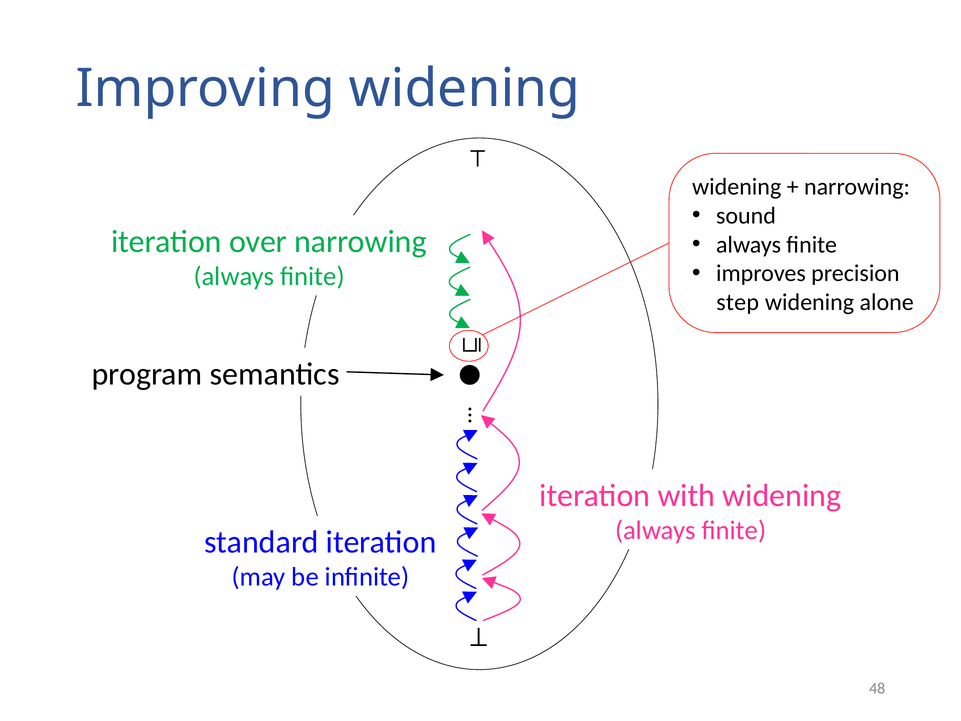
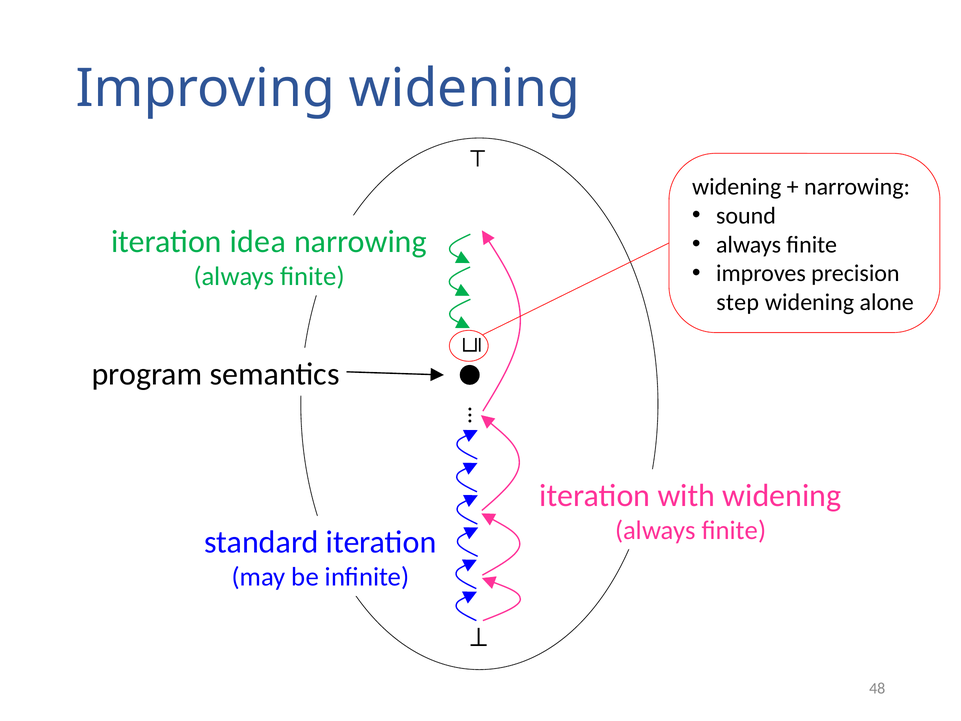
over: over -> idea (258, 241)
